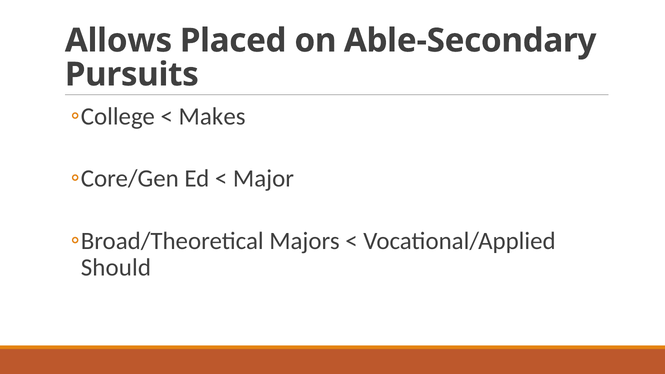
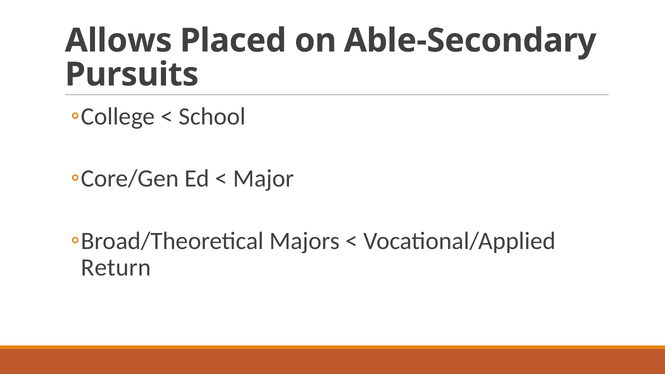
Makes: Makes -> School (212, 116)
Should: Should -> Return (116, 268)
